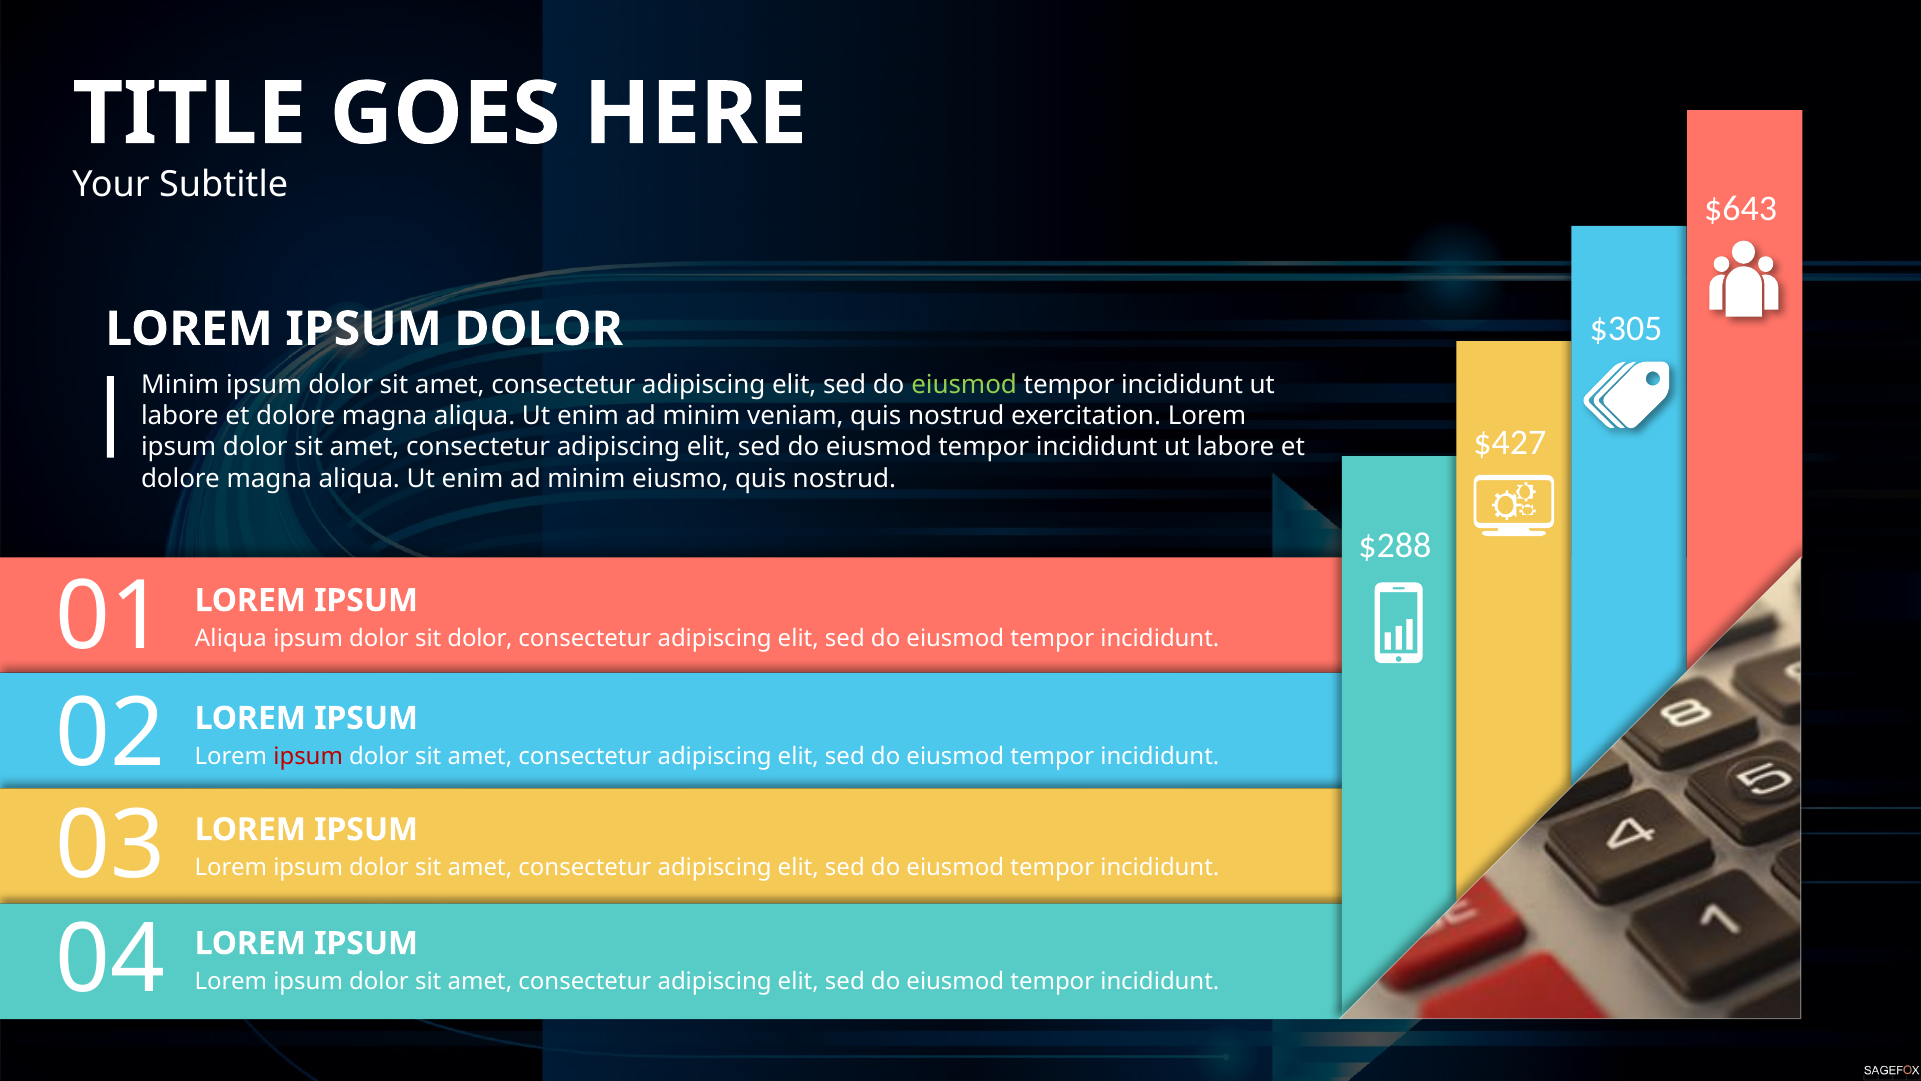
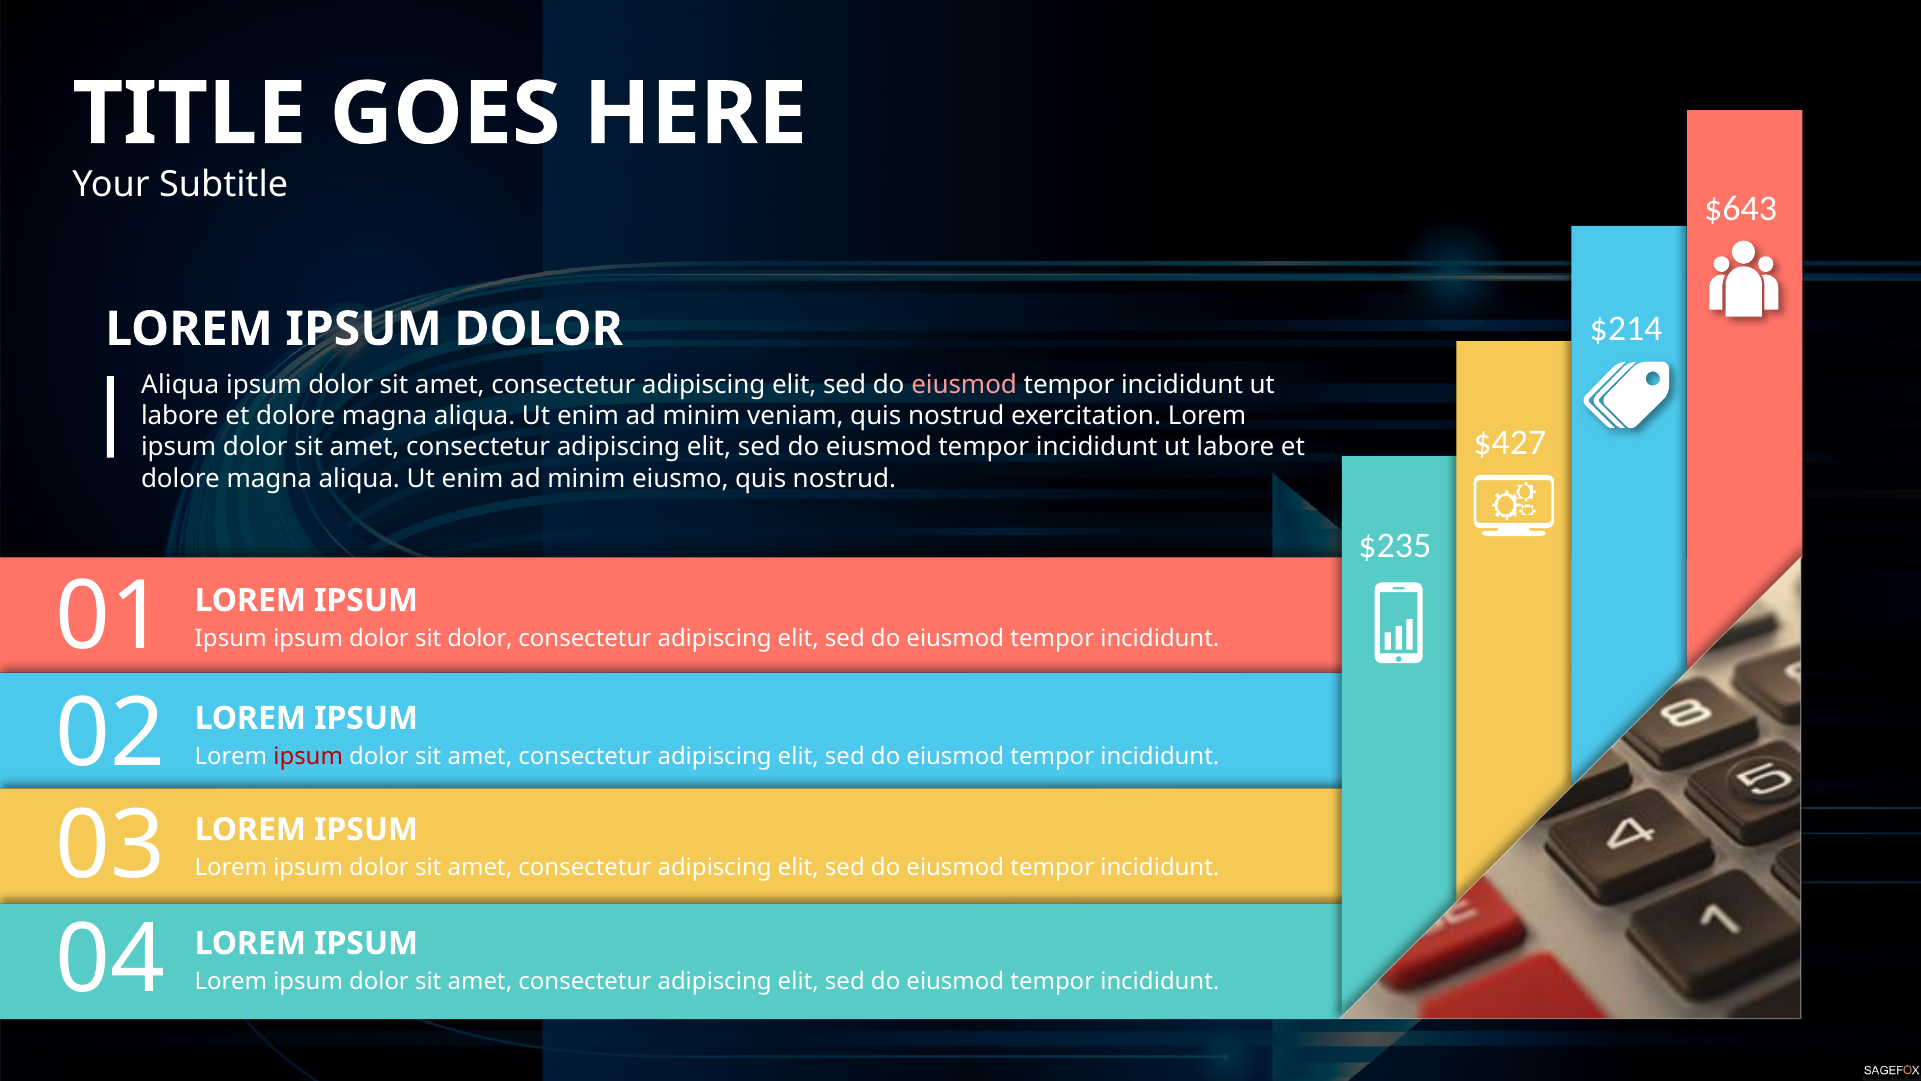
$305: $305 -> $214 (1626, 328)
Minim: Minim -> Aliqua (180, 385)
eiusmod colour: light green -> pink (964, 385)
$288: $288 -> $235 (1395, 545)
Aliqua: Aliqua -> Ipsum (231, 638)
